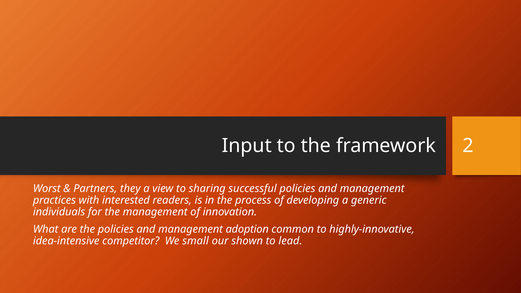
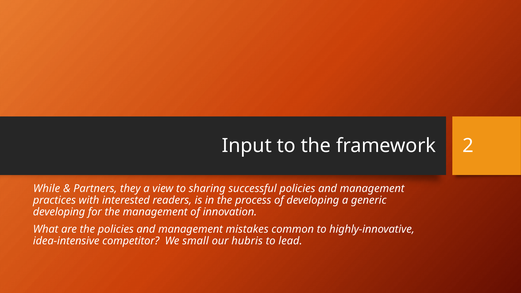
Worst: Worst -> While (47, 189)
individuals: individuals -> developing (59, 212)
adoption: adoption -> mistakes (247, 229)
shown: shown -> hubris (247, 241)
